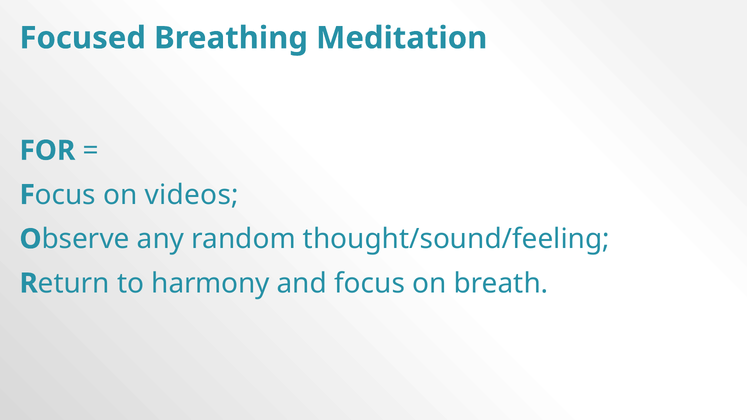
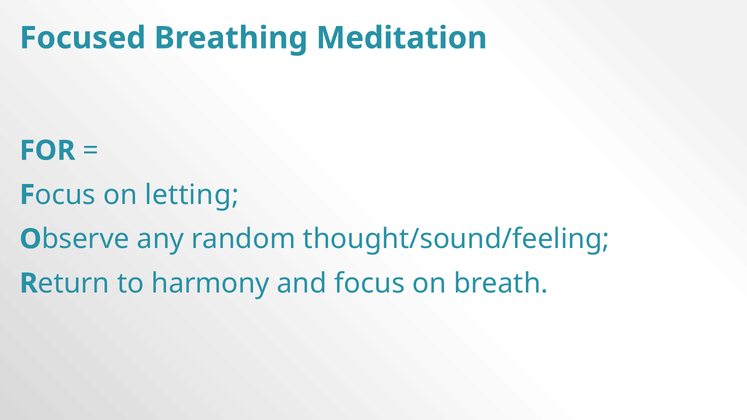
videos: videos -> letting (192, 195)
